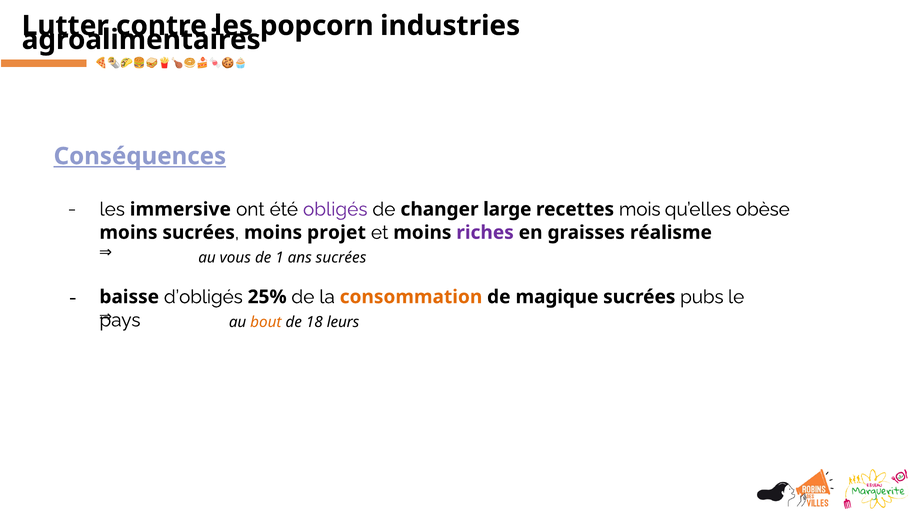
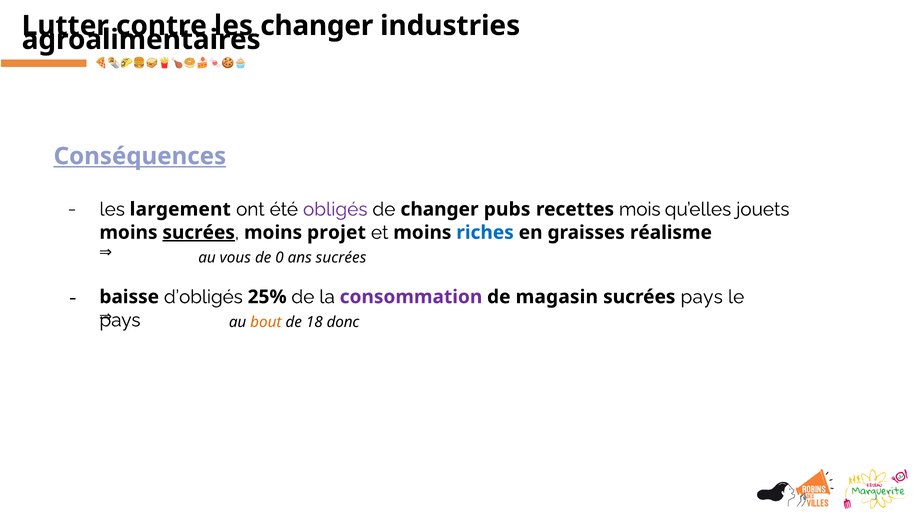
popcorn: popcorn -> changer (317, 26)
immersive: immersive -> largement (180, 209)
large: large -> pubs (507, 209)
obèse: obèse -> jouets (763, 209)
sucrées underline: none -> present (199, 233)
riches colour: purple -> blue (485, 233)
1: 1 -> 0 (280, 258)
consommation colour: orange -> purple (411, 297)
magique: magique -> magasin (557, 297)
sucrées pubs: pubs -> pays (702, 297)
leurs: leurs -> donc (343, 322)
